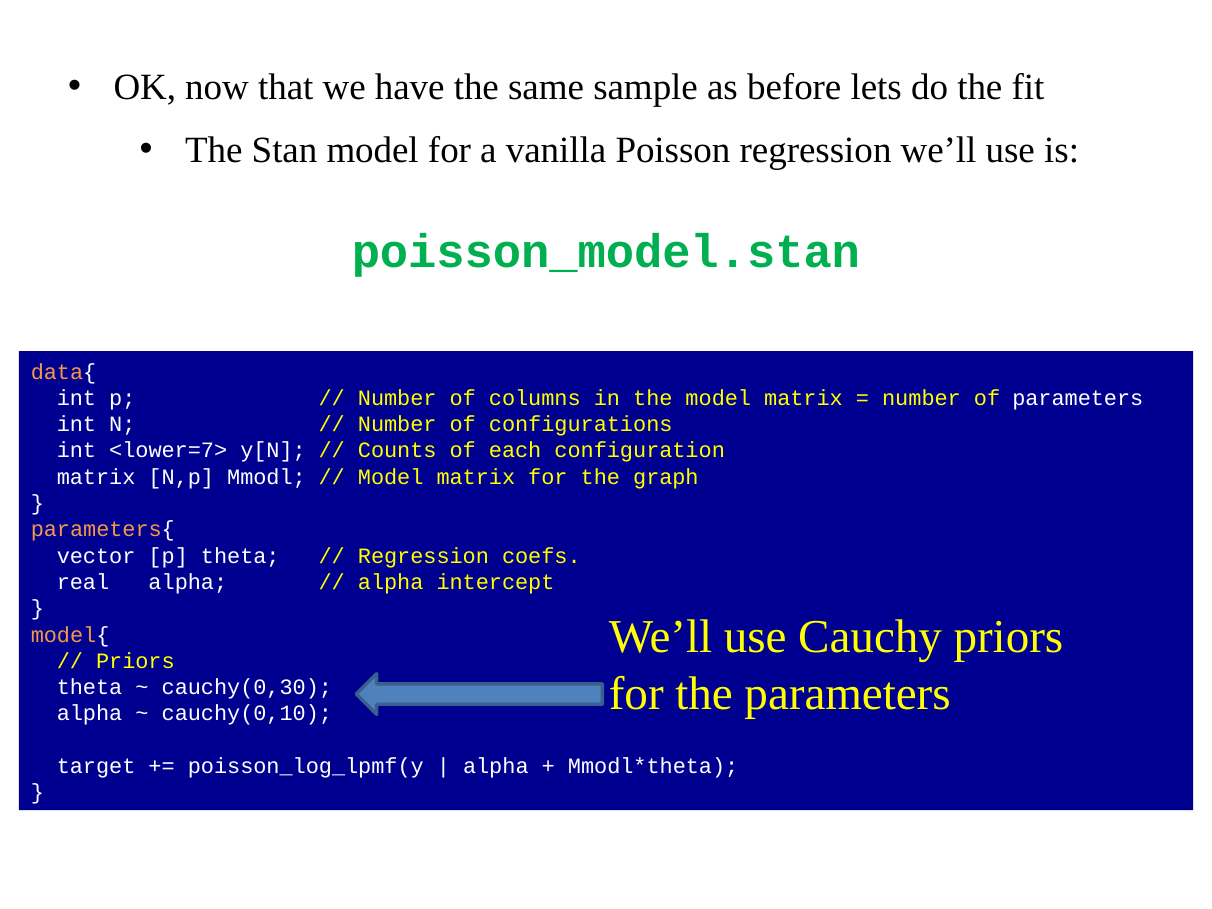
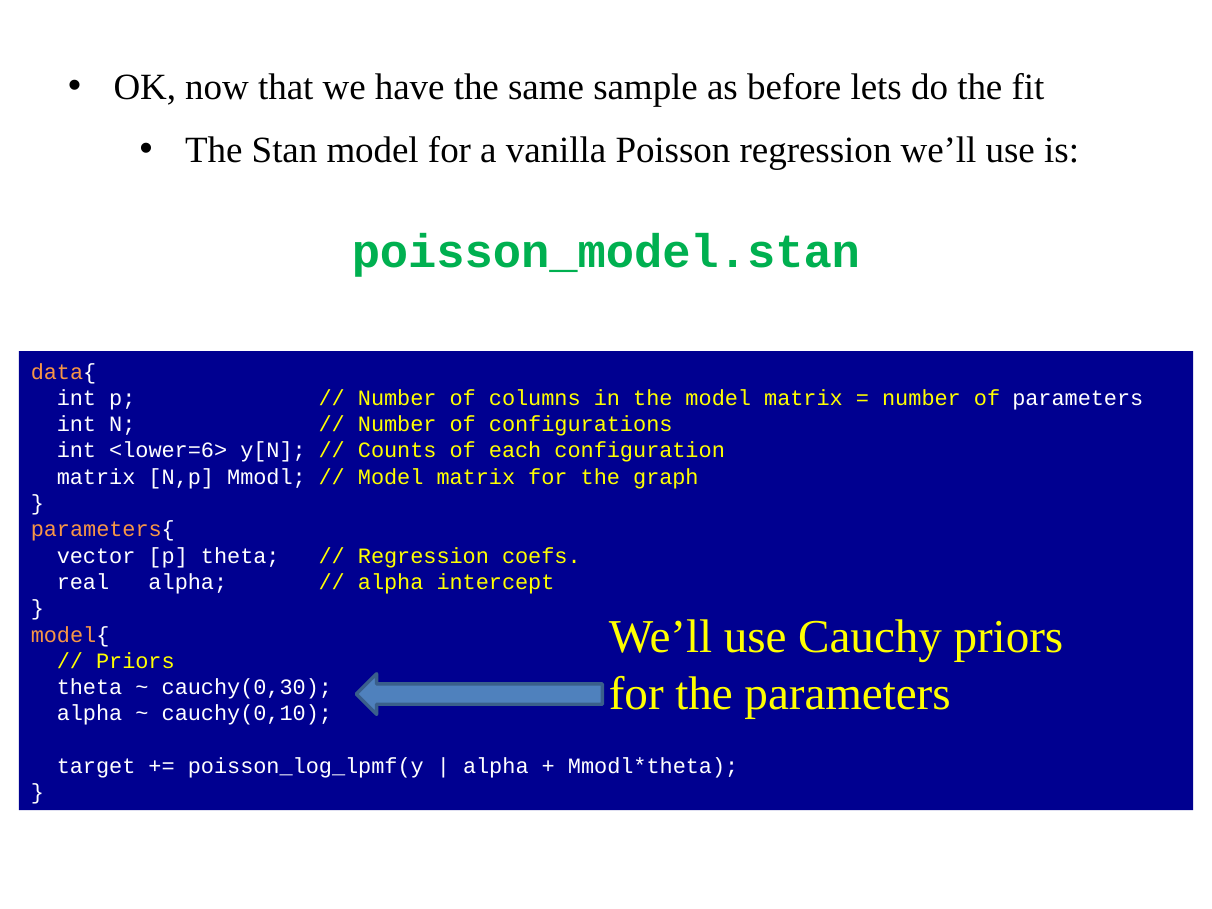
<lower=7>: <lower=7> -> <lower=6> (168, 451)
